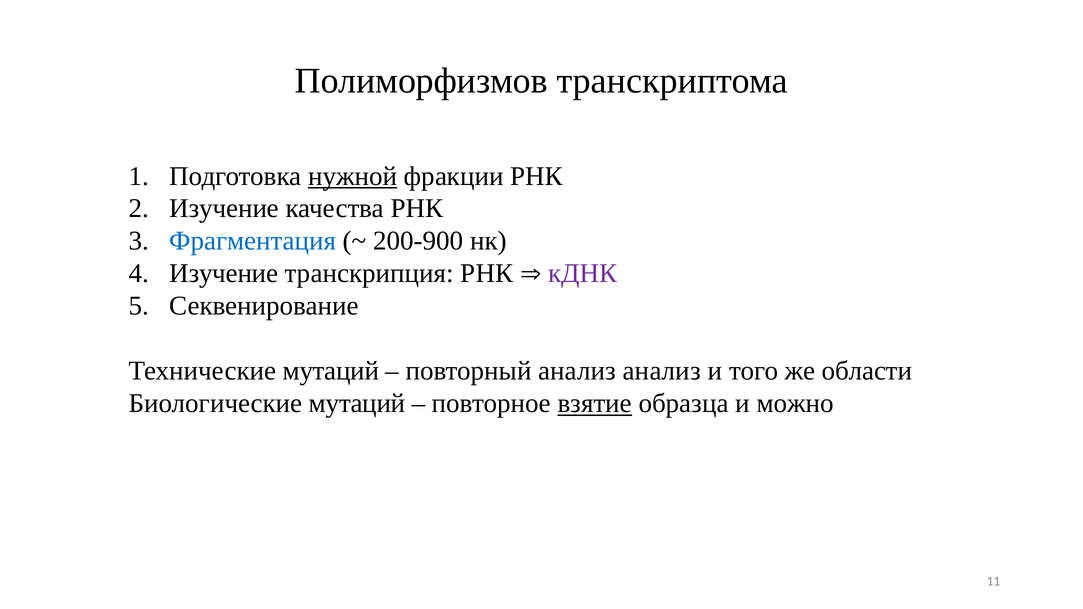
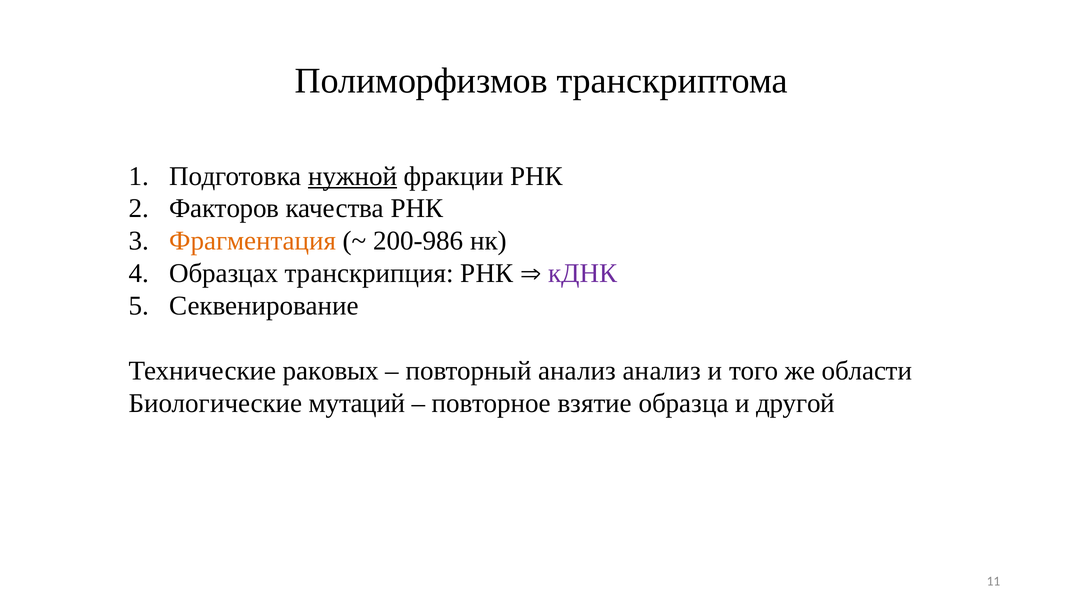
Изучение: Изучение -> Факторов (224, 209)
Фрагментация colour: blue -> orange (253, 241)
200-900: 200-900 -> 200-986 (418, 241)
Изучение: Изучение -> Образцах (224, 274)
Технические мутаций: мутаций -> раковых (331, 371)
взятие underline: present -> none (595, 404)
можно: можно -> другой (795, 404)
